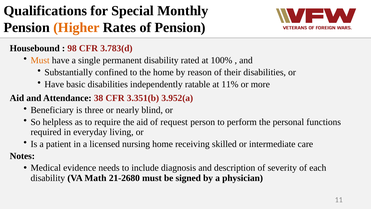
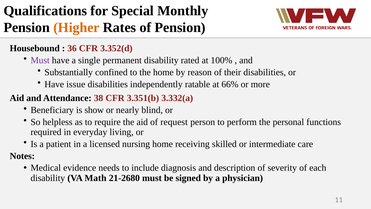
98: 98 -> 36 (72, 48)
3.783(d: 3.783(d -> 3.352(d (116, 48)
Must colour: orange -> purple (40, 60)
basic: basic -> issue (76, 84)
11%: 11% -> 66% (230, 84)
3.952(a: 3.952(a -> 3.332(a (177, 98)
three: three -> show (94, 110)
